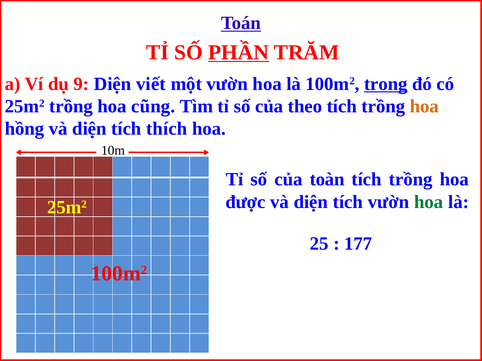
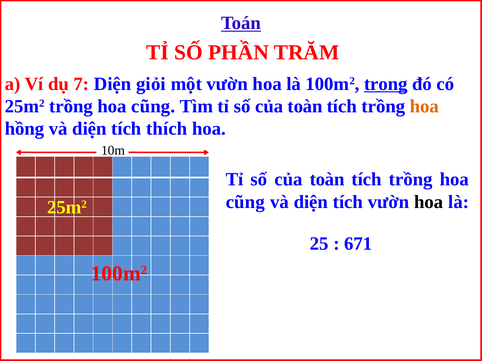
PHẦN underline: present -> none (239, 52)
9: 9 -> 7 (81, 84)
viết: viết -> giỏi (151, 84)
theo: theo -> toàn (305, 106)
được: được -> cũng (245, 202)
hoa colour: green -> black (429, 202)
177: 177 -> 671 (358, 244)
